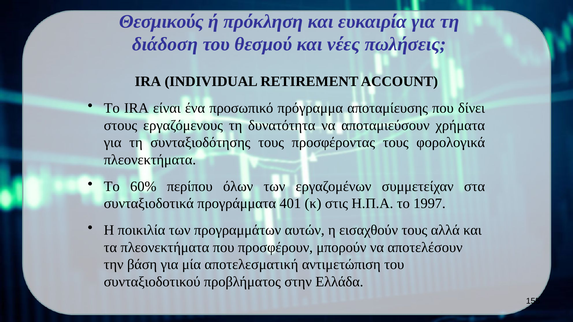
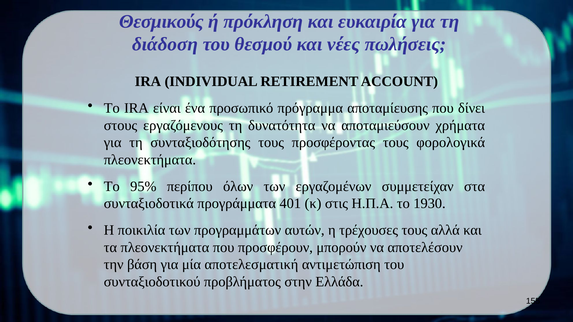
60%: 60% -> 95% (143, 187)
1997: 1997 -> 1930 (429, 204)
εισαχθούν: εισαχθούν -> τρέχουσες (369, 230)
